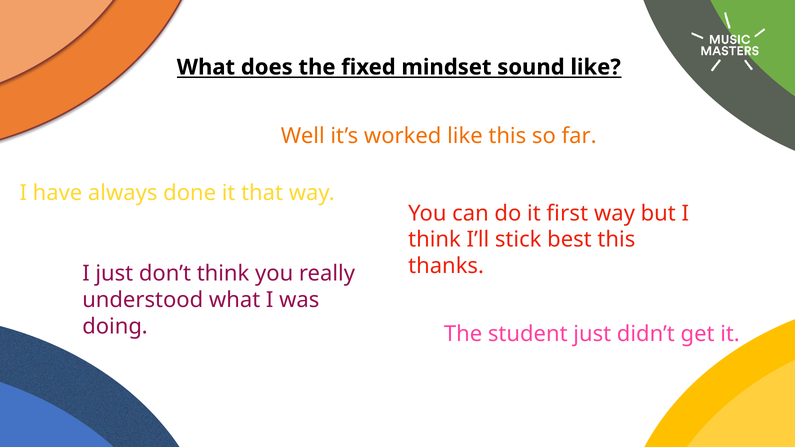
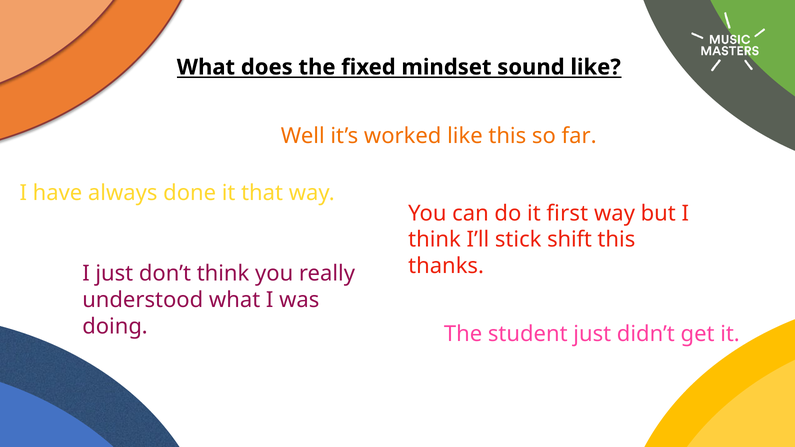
best: best -> shift (570, 240)
